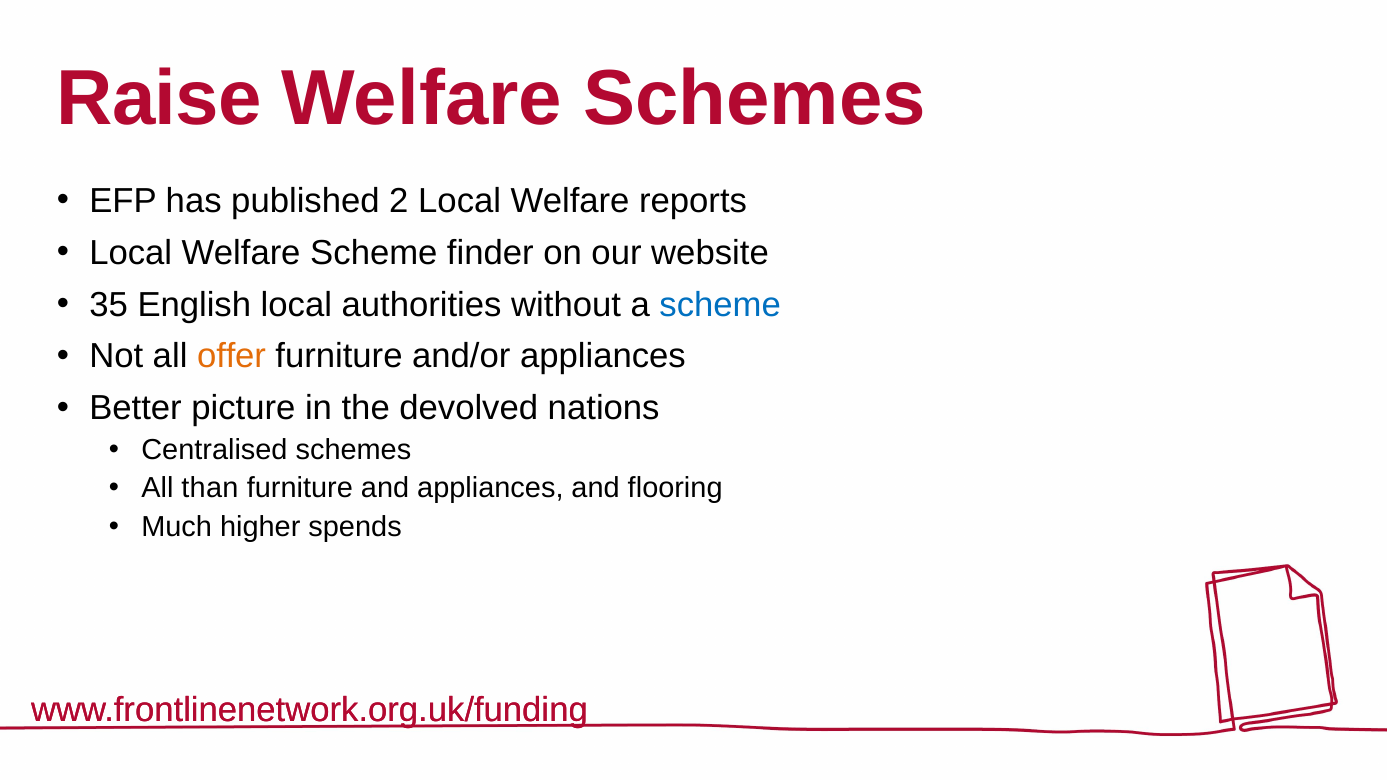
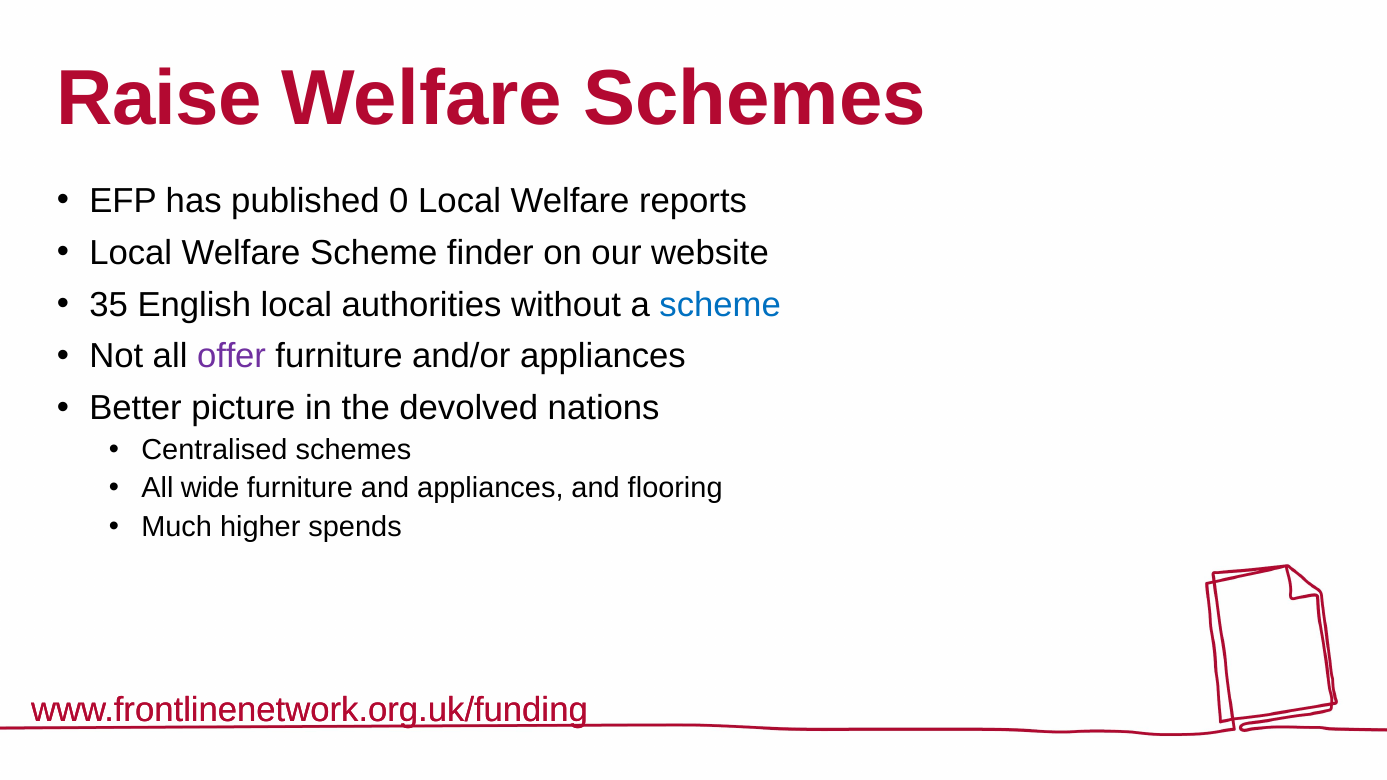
2: 2 -> 0 (399, 201)
offer colour: orange -> purple (232, 357)
than: than -> wide (210, 488)
